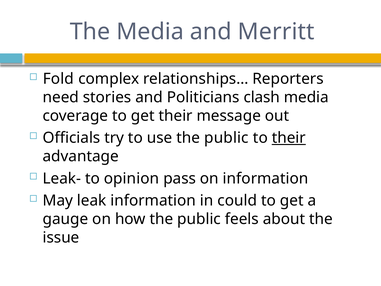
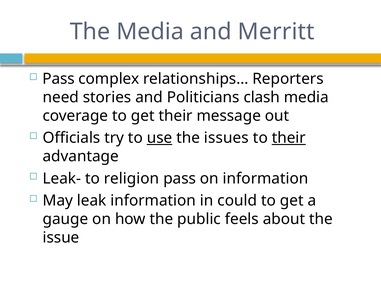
Fold: Fold -> Pass (59, 79)
use underline: none -> present (160, 138)
public: public -> issues (226, 138)
opinion: opinion -> religion (132, 178)
